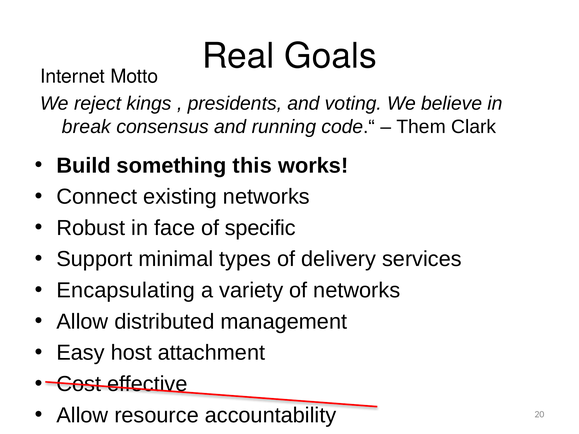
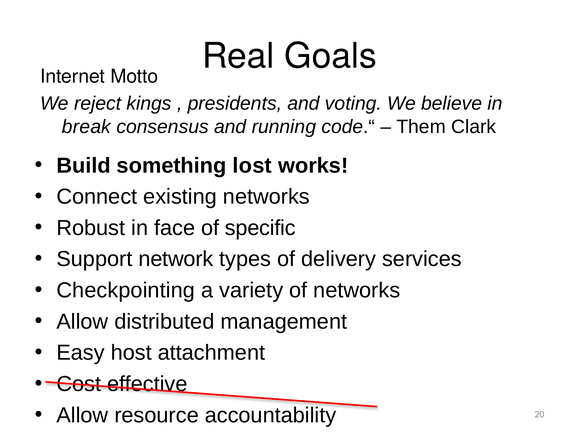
this: this -> lost (252, 166)
minimal: minimal -> network (176, 259)
Encapsulating: Encapsulating -> Checkpointing (126, 291)
